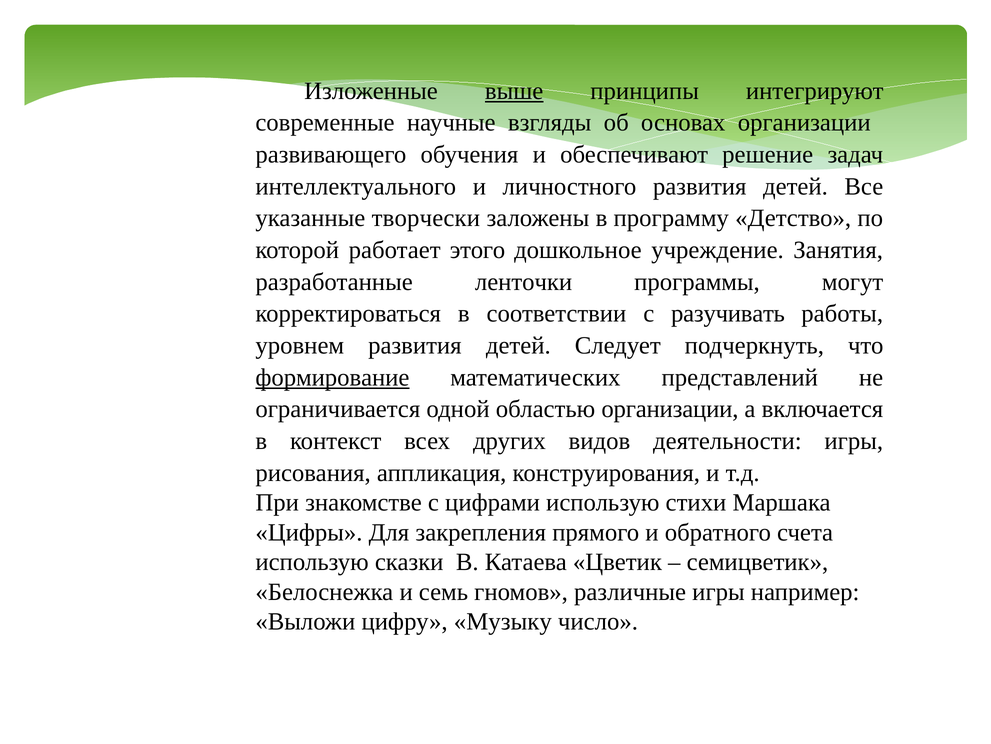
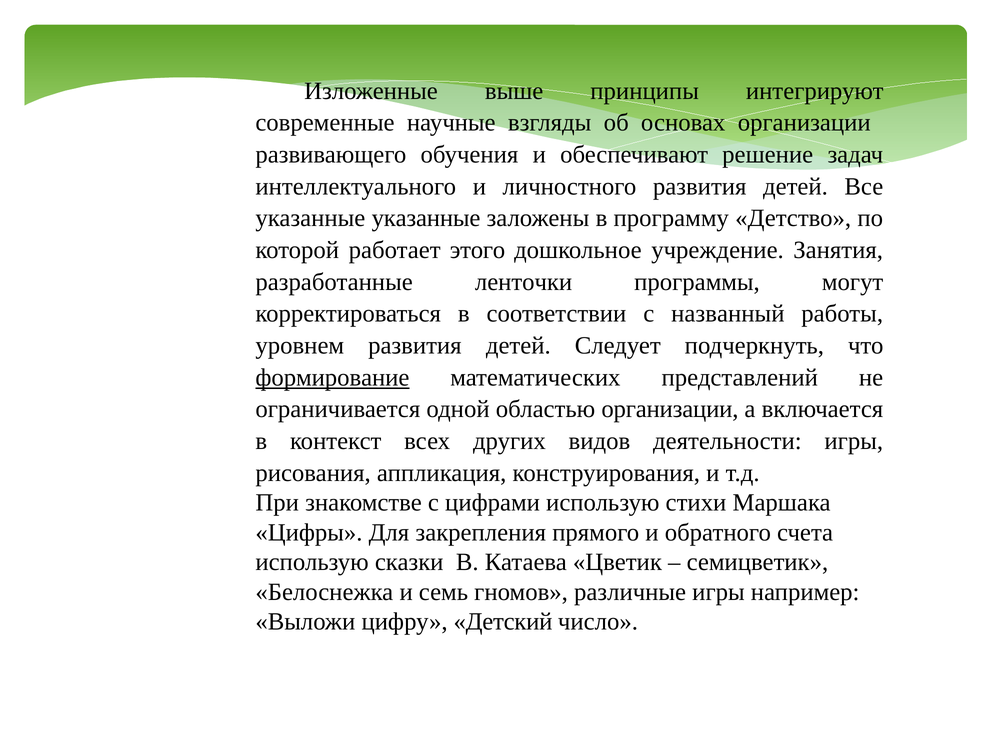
выше underline: present -> none (514, 91)
указанные творчески: творчески -> указанные (426, 218)
разучивать: разучивать -> названный (728, 313)
Музыку: Музыку -> Детский (503, 621)
